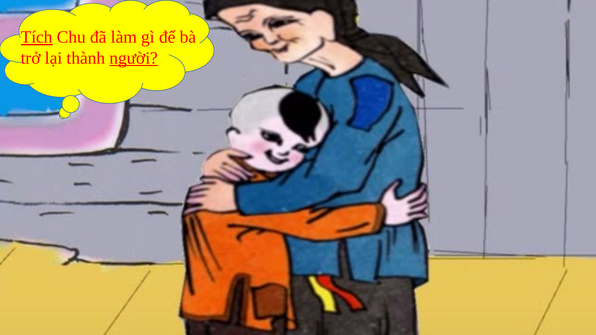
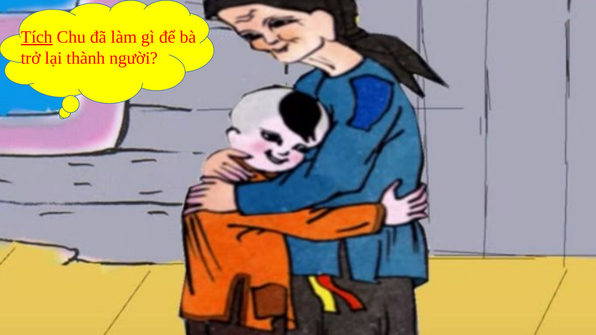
người underline: present -> none (134, 58)
